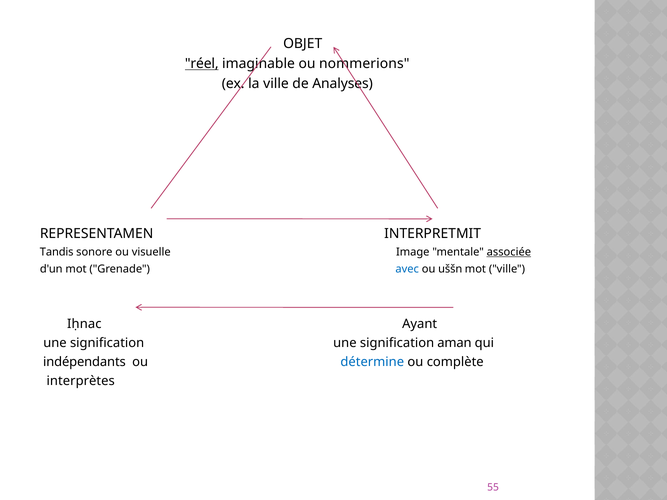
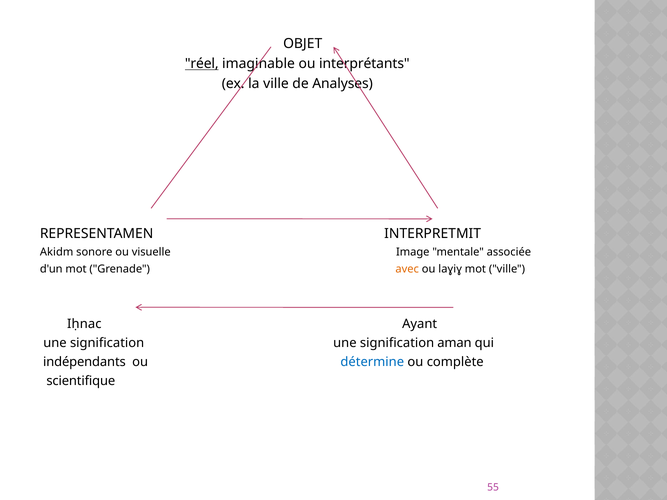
nommerions: nommerions -> interprétants (364, 64)
Tandis: Tandis -> Akidm (57, 252)
associée underline: present -> none (509, 252)
avec colour: blue -> orange (407, 269)
uššn: uššn -> laɣiɣ (450, 269)
interprètes: interprètes -> scientifique (81, 381)
